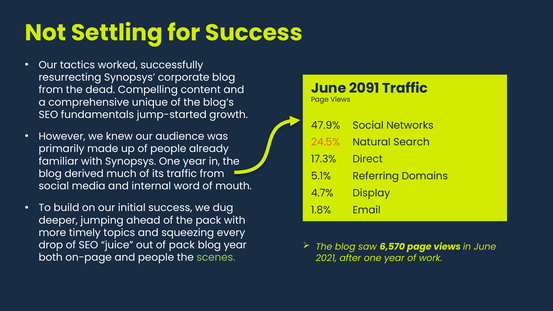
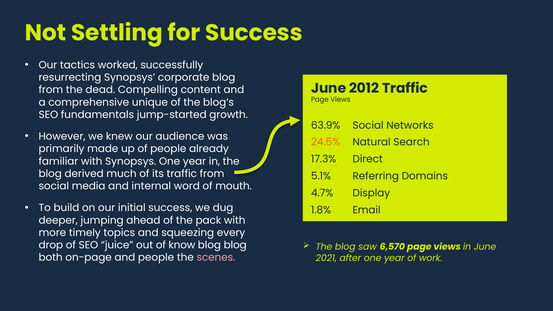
2091: 2091 -> 2012 (364, 88)
47.9%: 47.9% -> 63.9% (326, 125)
of pack: pack -> know (182, 245)
blog year: year -> blog (235, 245)
scenes colour: light green -> pink (216, 258)
